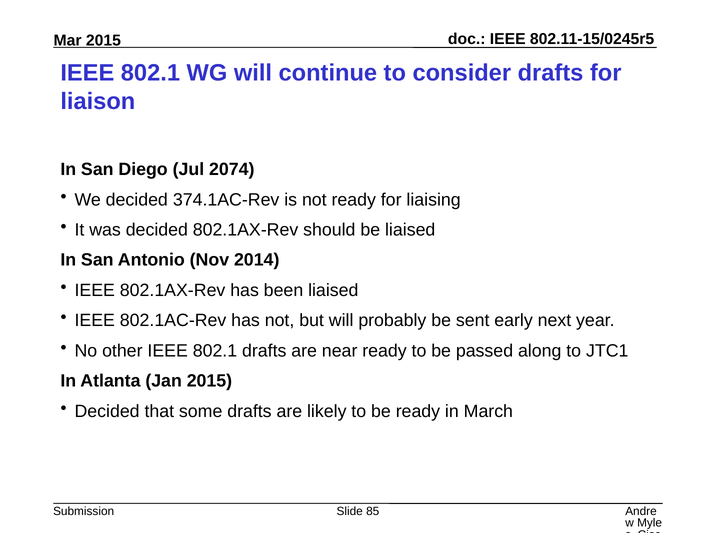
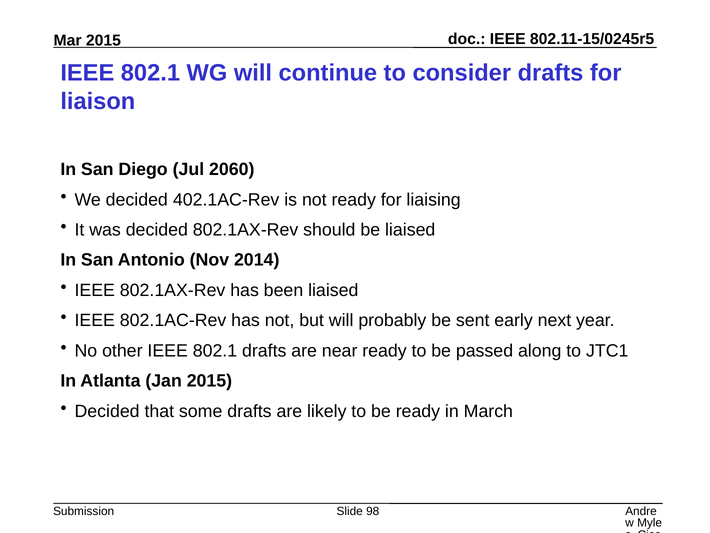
2074: 2074 -> 2060 (232, 169)
374.1AC-Rev: 374.1AC-Rev -> 402.1AC-Rev (226, 199)
85: 85 -> 98 (373, 511)
